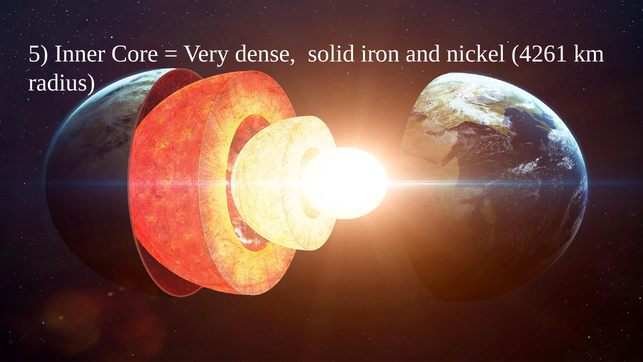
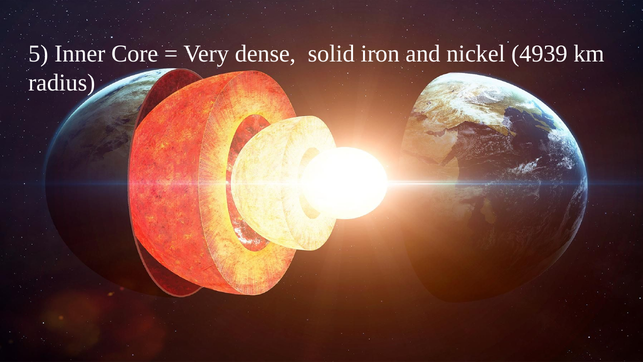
4261: 4261 -> 4939 (539, 54)
